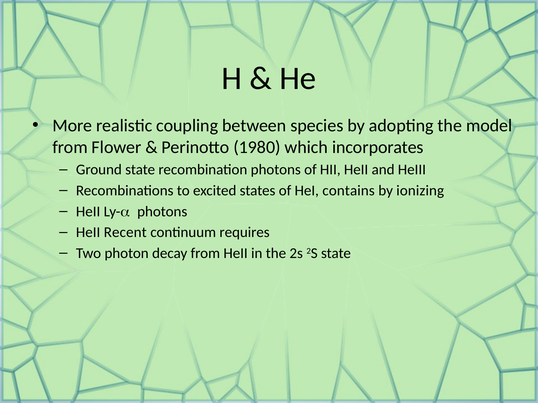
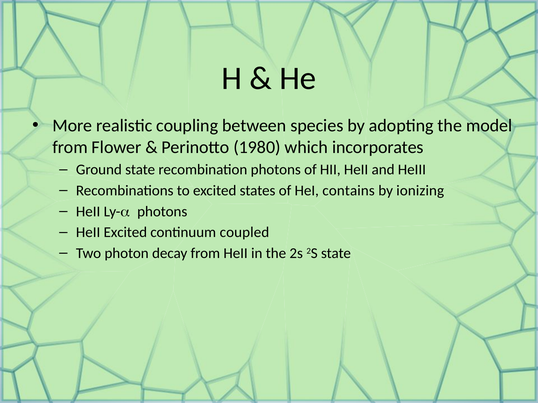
HeII Recent: Recent -> Excited (125, 233)
requires: requires -> coupled (244, 233)
